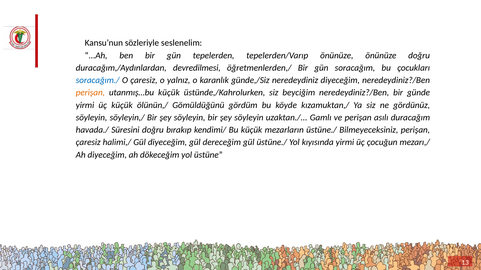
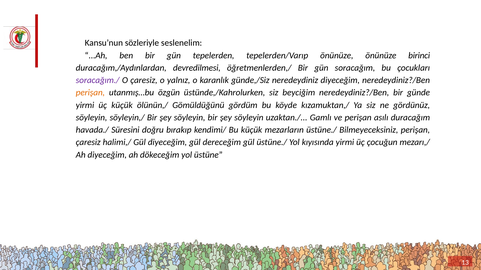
önünüze doğru: doğru -> birinci (419, 56)
soracağım./ colour: blue -> purple (98, 80)
utanmış…bu küçük: küçük -> özgün (169, 93)
